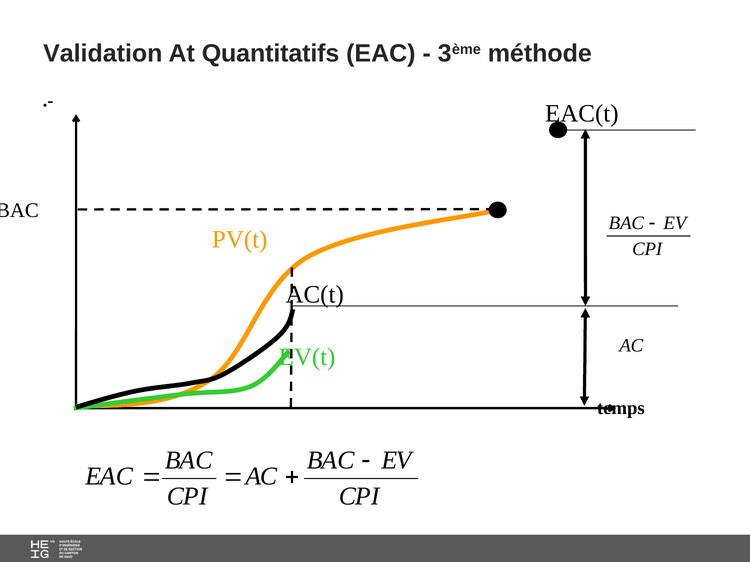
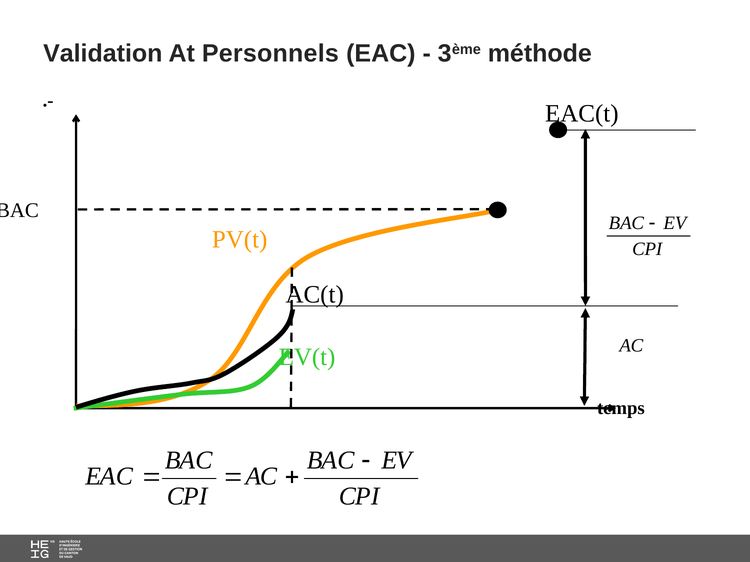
Quantitatifs: Quantitatifs -> Personnels (270, 54)
